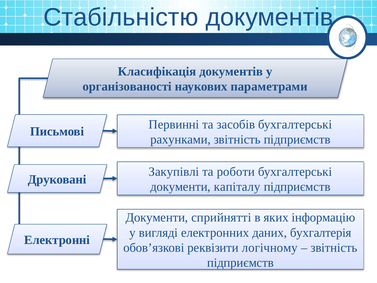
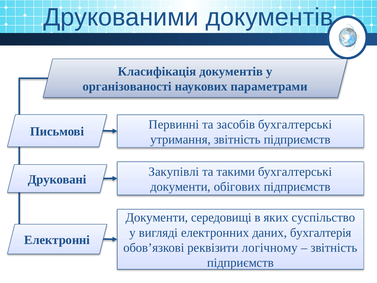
Стабільністю: Стабільністю -> Друкованими (121, 17)
рахунками: рахунками -> утримання (181, 139)
роботи: роботи -> такими (236, 172)
капіталу: капіталу -> обігових (237, 187)
сприйнятті: сприйнятті -> середовищі (221, 217)
інформацію: інформацію -> суспільство (323, 217)
